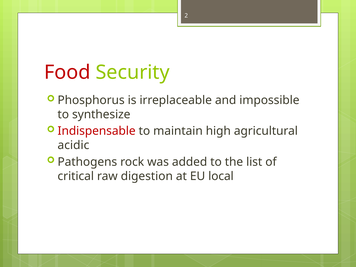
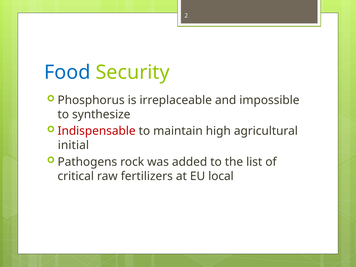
Food colour: red -> blue (67, 72)
acidic: acidic -> initial (73, 145)
digestion: digestion -> fertilizers (147, 176)
